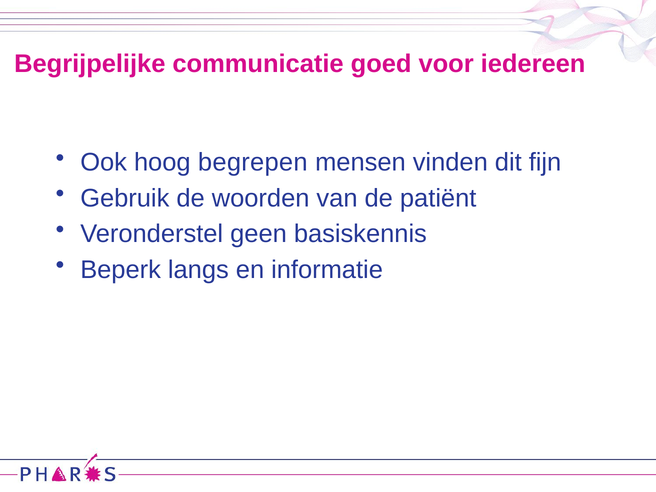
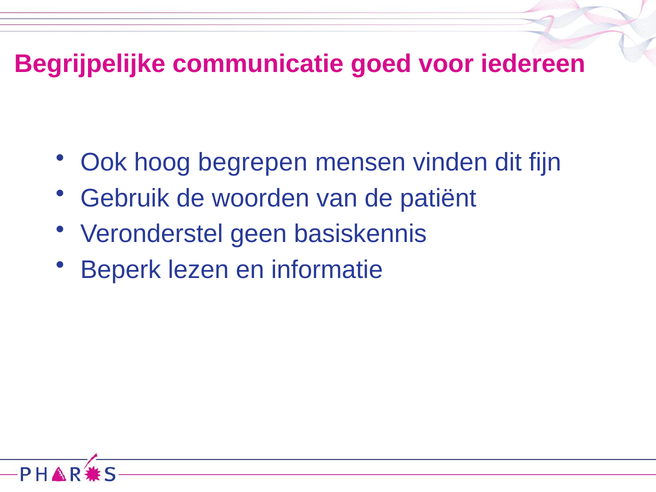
langs: langs -> lezen (198, 270)
